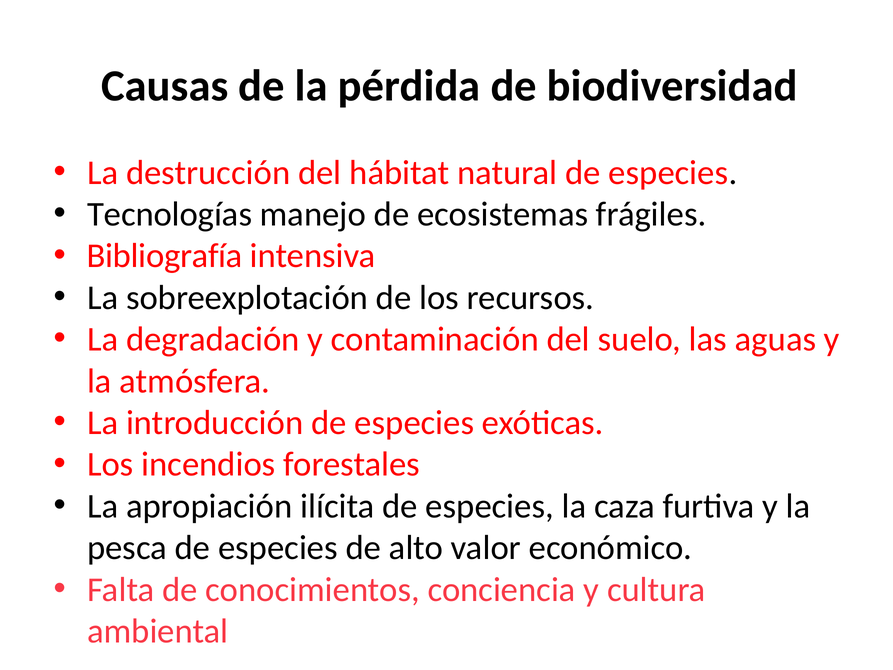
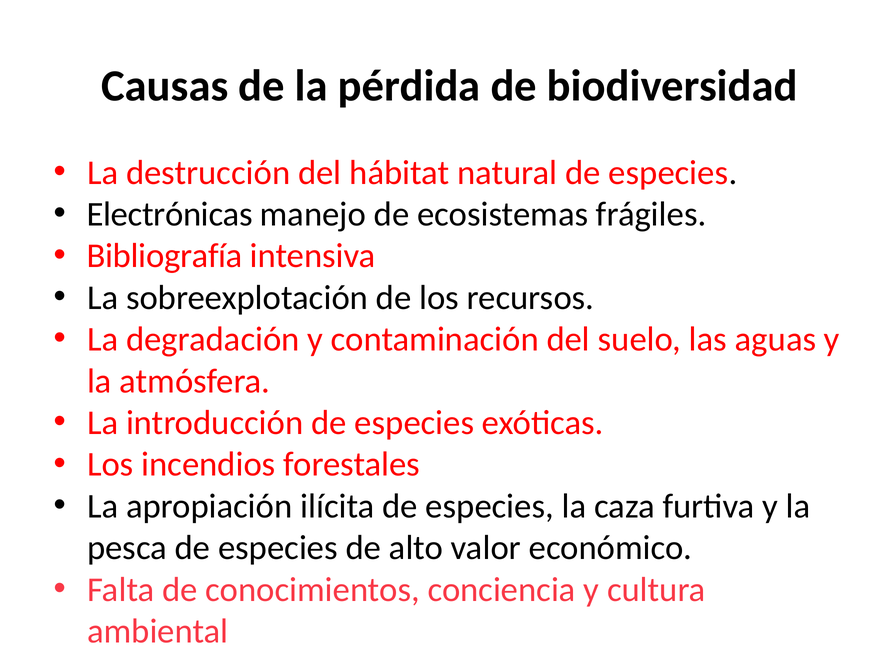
Tecnologías: Tecnologías -> Electrónicas (170, 214)
